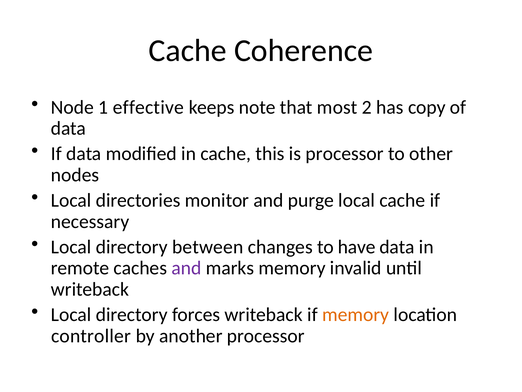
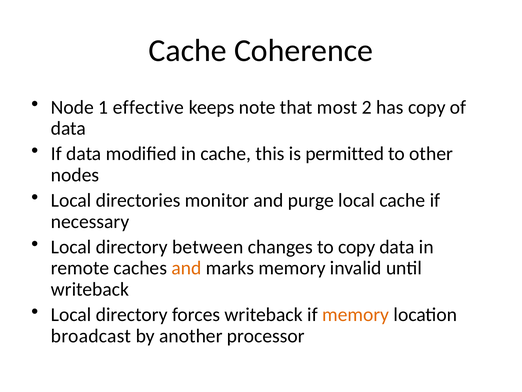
is processor: processor -> permitted (345, 154)
to have: have -> copy (357, 247)
and colour: purple -> orange (186, 268)
controller: controller -> broadcast (91, 335)
